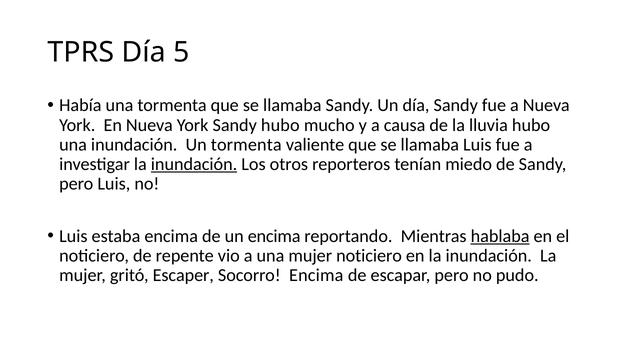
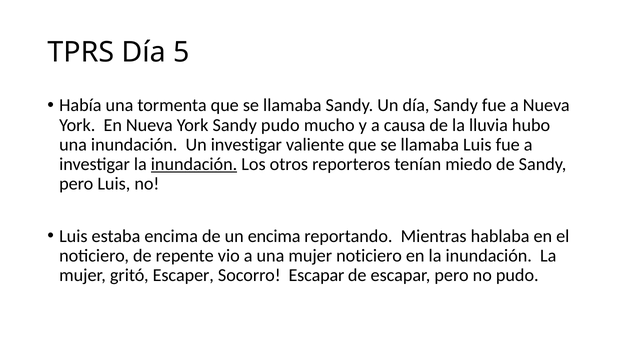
Sandy hubo: hubo -> pudo (280, 125)
Un tormenta: tormenta -> investigar (246, 144)
hablaba underline: present -> none (500, 236)
Socorro Encima: Encima -> Escapar (316, 275)
